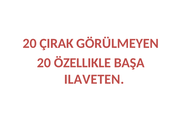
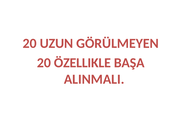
ÇIRAK: ÇIRAK -> UZUN (56, 43)
ILAVETEN: ILAVETEN -> ALINMALI (94, 79)
